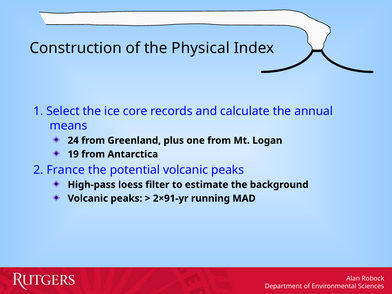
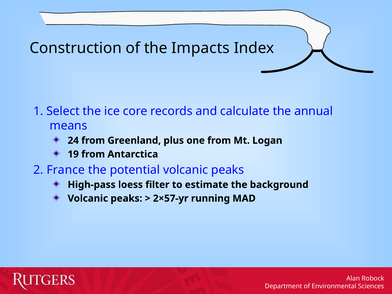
Physical: Physical -> Impacts (201, 48)
2×91-yr: 2×91-yr -> 2×57-yr (171, 198)
